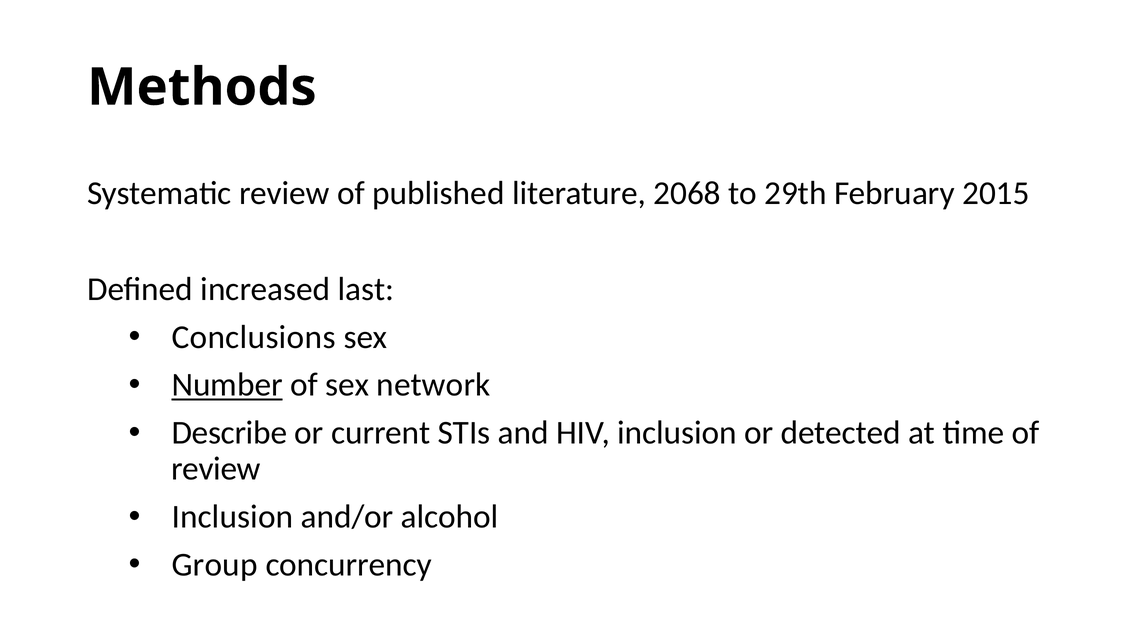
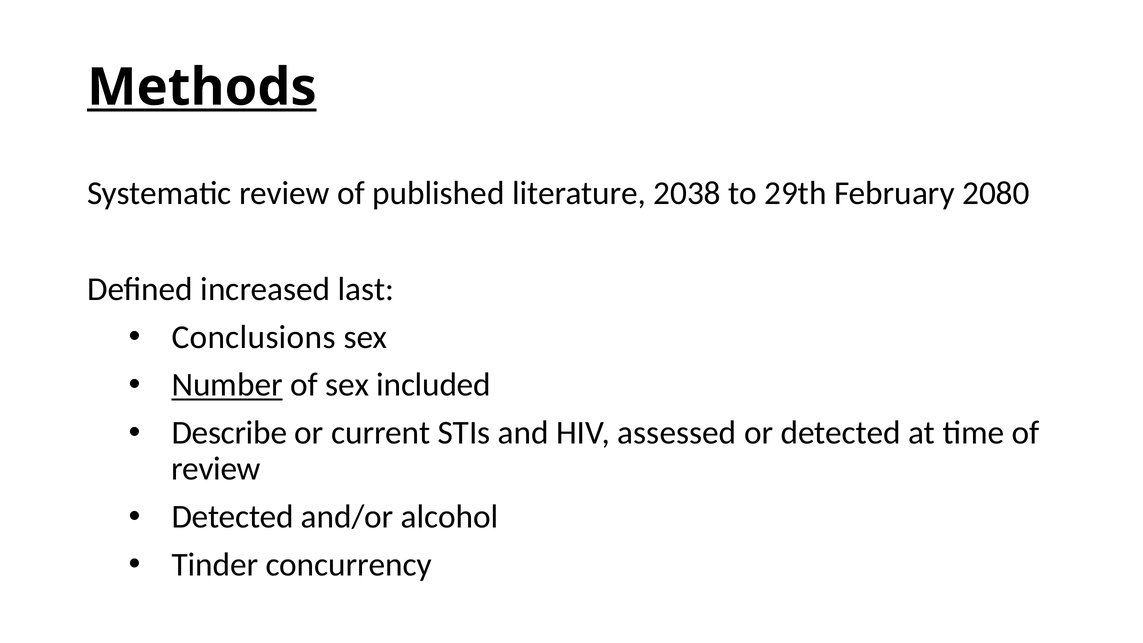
Methods underline: none -> present (202, 87)
2068: 2068 -> 2038 (687, 193)
2015: 2015 -> 2080 (996, 193)
network: network -> included (434, 385)
HIV inclusion: inclusion -> assessed (677, 433)
Inclusion: Inclusion -> Detected (233, 517)
Group: Group -> Tinder (215, 565)
